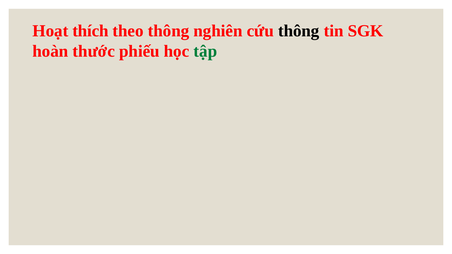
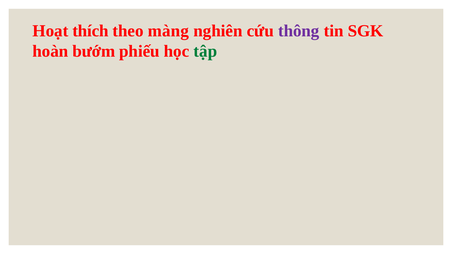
theo thông: thông -> màng (168, 31)
thông colour: black -> purple (299, 31)
thước: thước -> bướm (94, 51)
